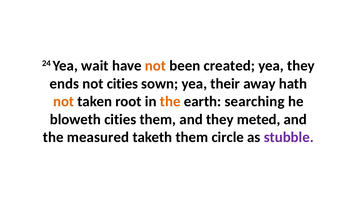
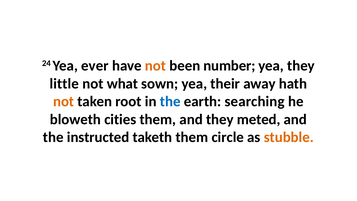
wait: wait -> ever (95, 66)
created: created -> number (229, 66)
ends: ends -> little (64, 84)
not cities: cities -> what (122, 84)
the colour: orange -> blue (170, 101)
measured: measured -> instructed (98, 137)
stubble colour: purple -> orange (289, 137)
